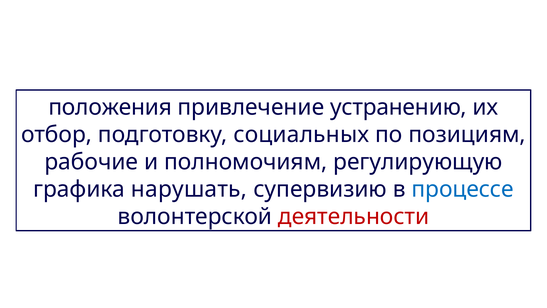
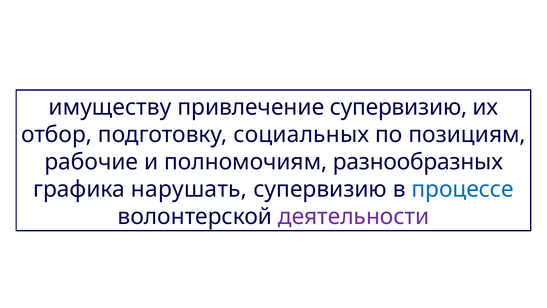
положения: положения -> имуществу (110, 107)
привлечение устранению: устранению -> супервизию (398, 107)
регулирующую: регулирующую -> разнообразных (418, 162)
деятельности colour: red -> purple (354, 216)
